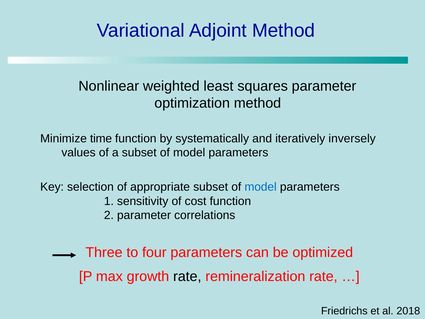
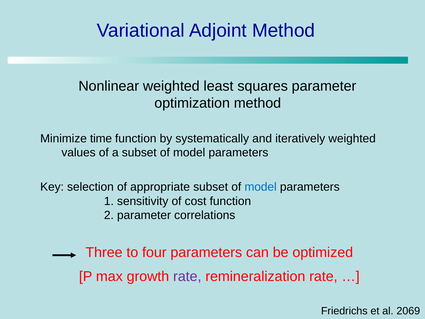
iteratively inversely: inversely -> weighted (352, 138)
rate colour: black -> purple (187, 276)
2018: 2018 -> 2069 (408, 311)
